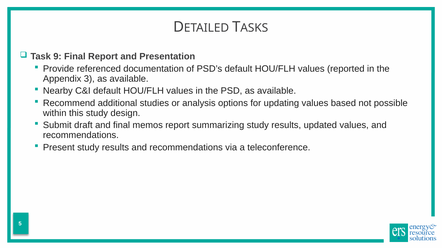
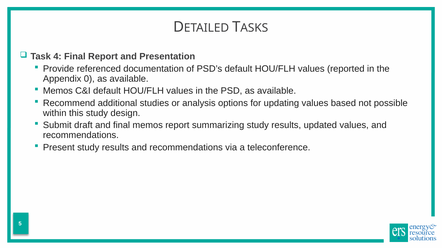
9: 9 -> 4 (57, 57)
3: 3 -> 0 (89, 79)
Nearby: Nearby -> Memos (58, 91)
